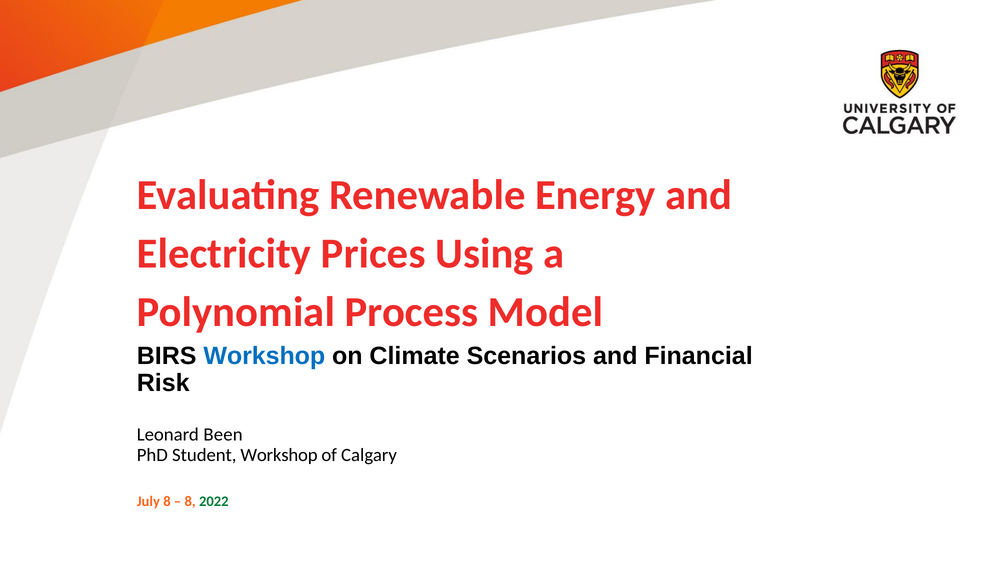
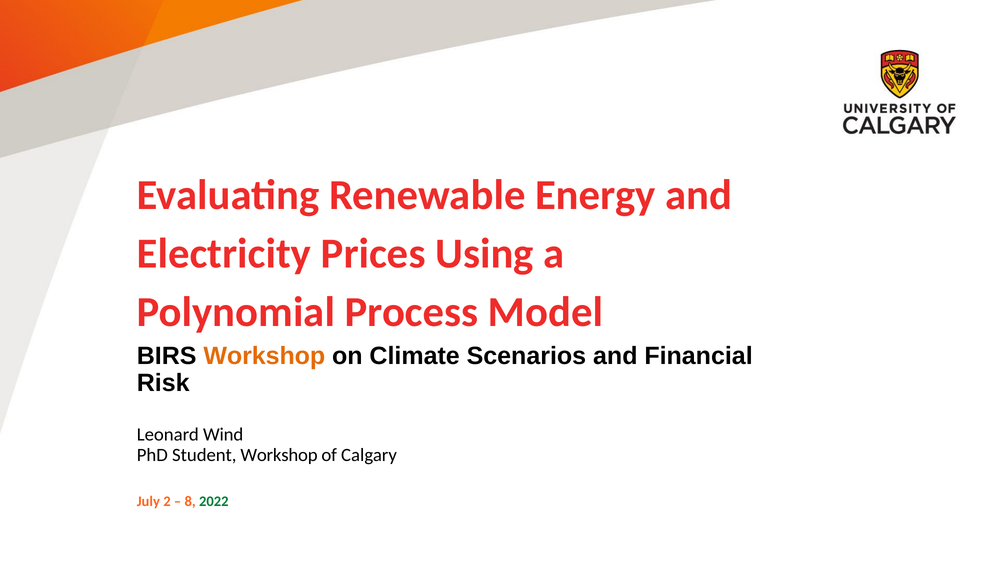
Workshop colour: blue -> orange (264, 356)
Been: Been -> Wind (223, 435)
July 8: 8 -> 2 (167, 502)
